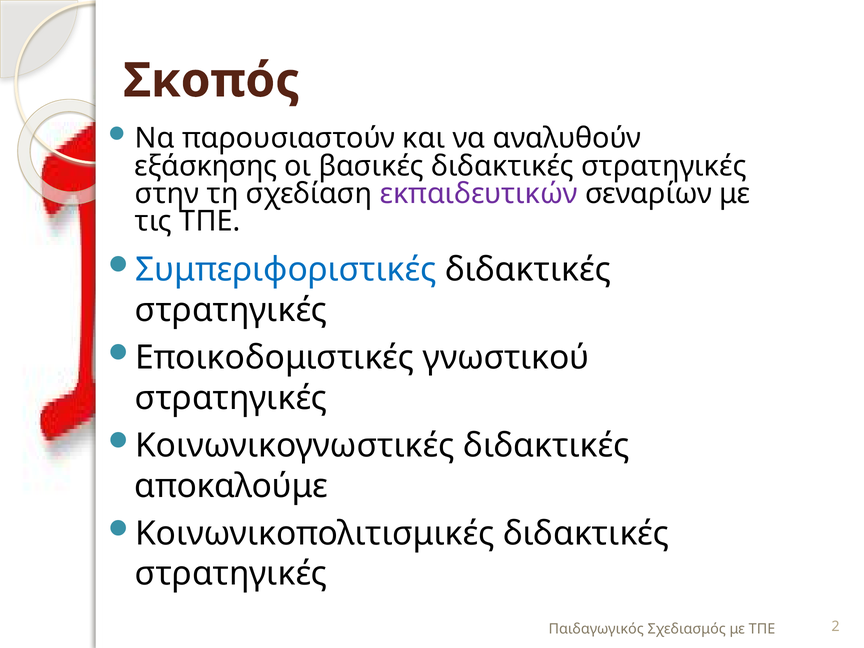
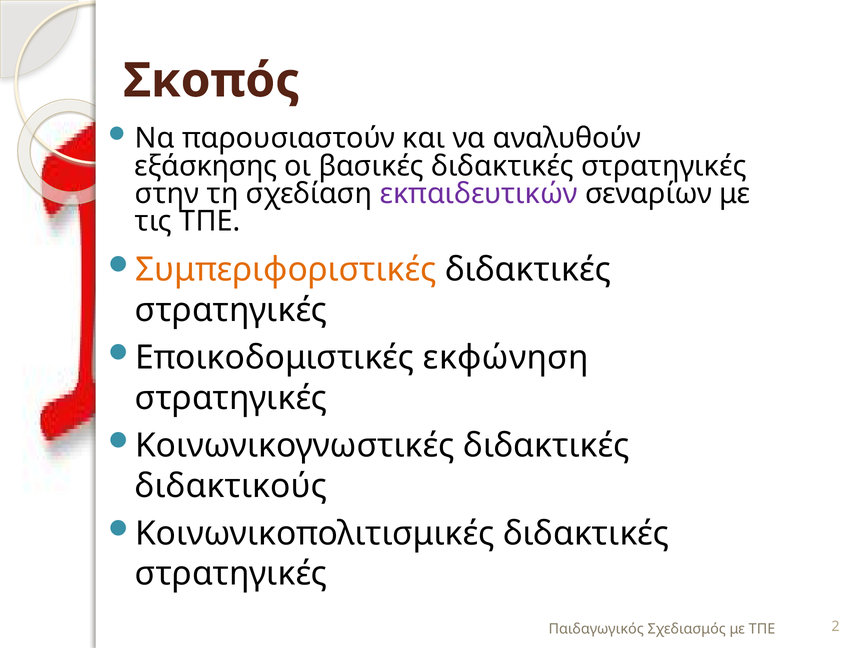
Συμπεριφοριστικές colour: blue -> orange (286, 270)
γνωστικού: γνωστικού -> εκφώνηση (506, 358)
αποκαλούμε: αποκαλούμε -> διδακτικούς (231, 486)
